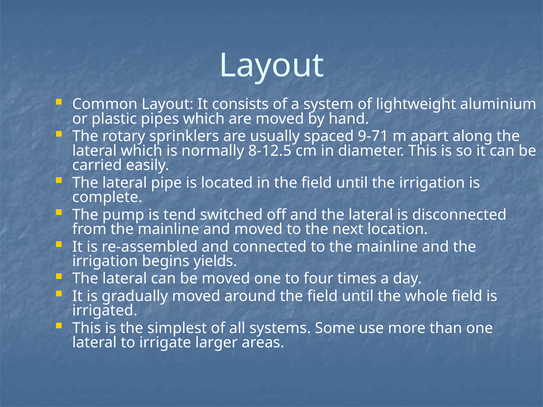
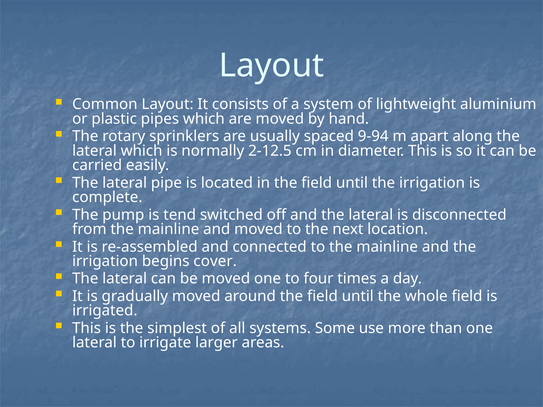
9-71: 9-71 -> 9-94 (373, 136)
8-12.5: 8-12.5 -> 2-12.5 (270, 151)
yields: yields -> cover (215, 261)
